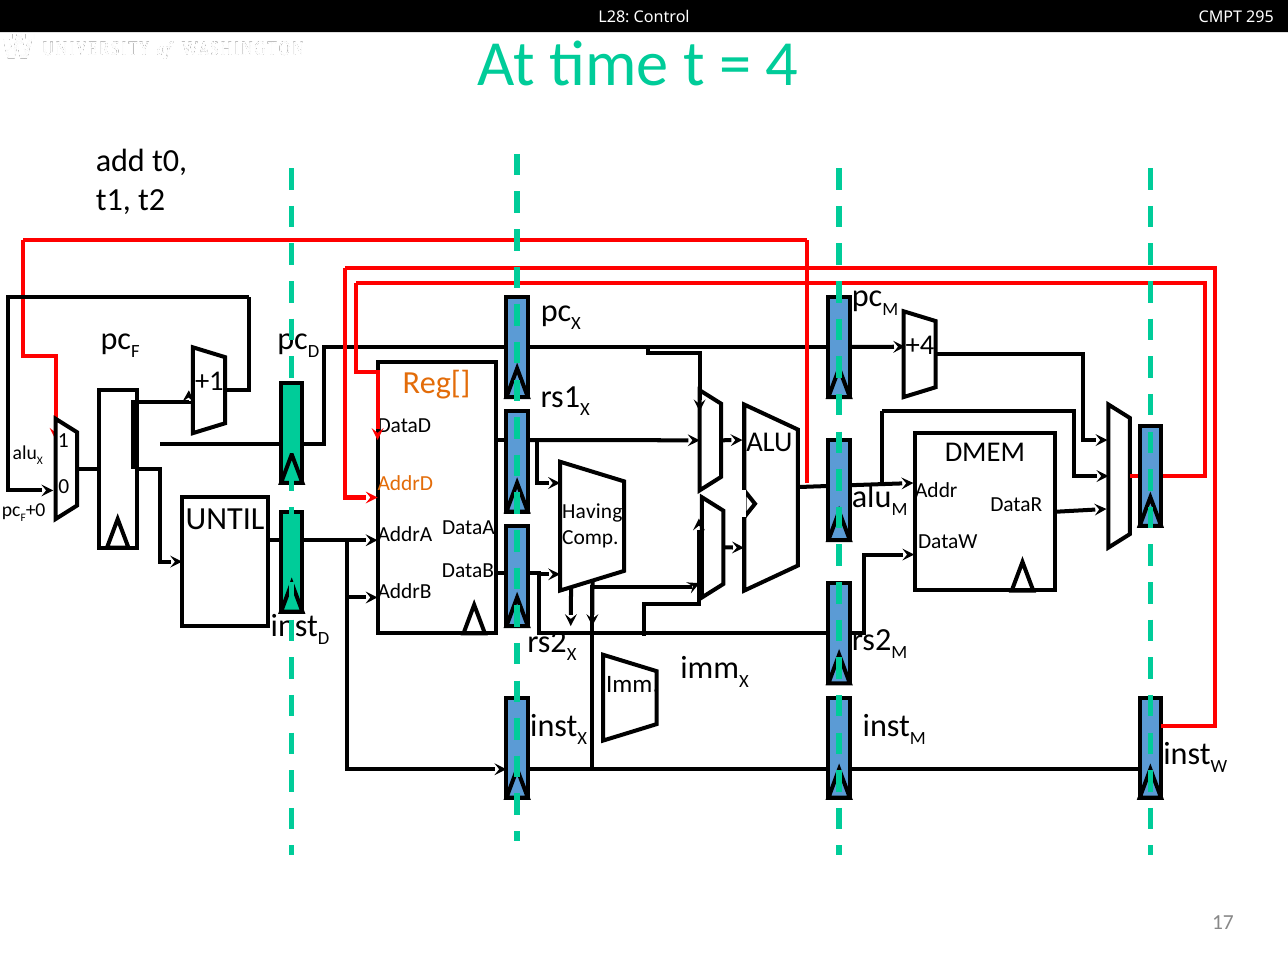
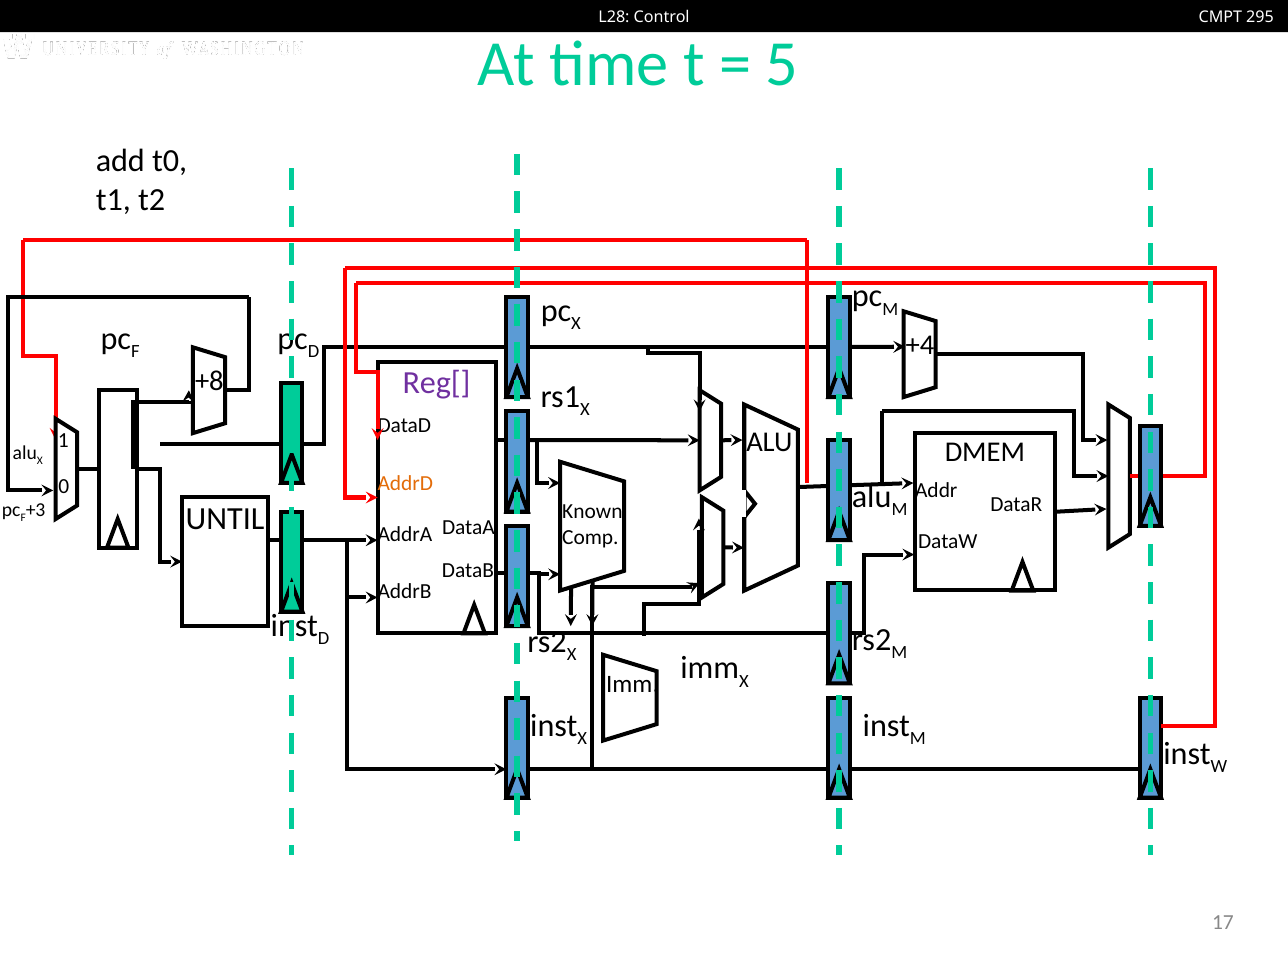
4: 4 -> 5 (782, 65)
+1: +1 -> +8 (209, 381)
Reg[ colour: orange -> purple (437, 383)
+0: +0 -> +3 (36, 510)
Having: Having -> Known (592, 511)
